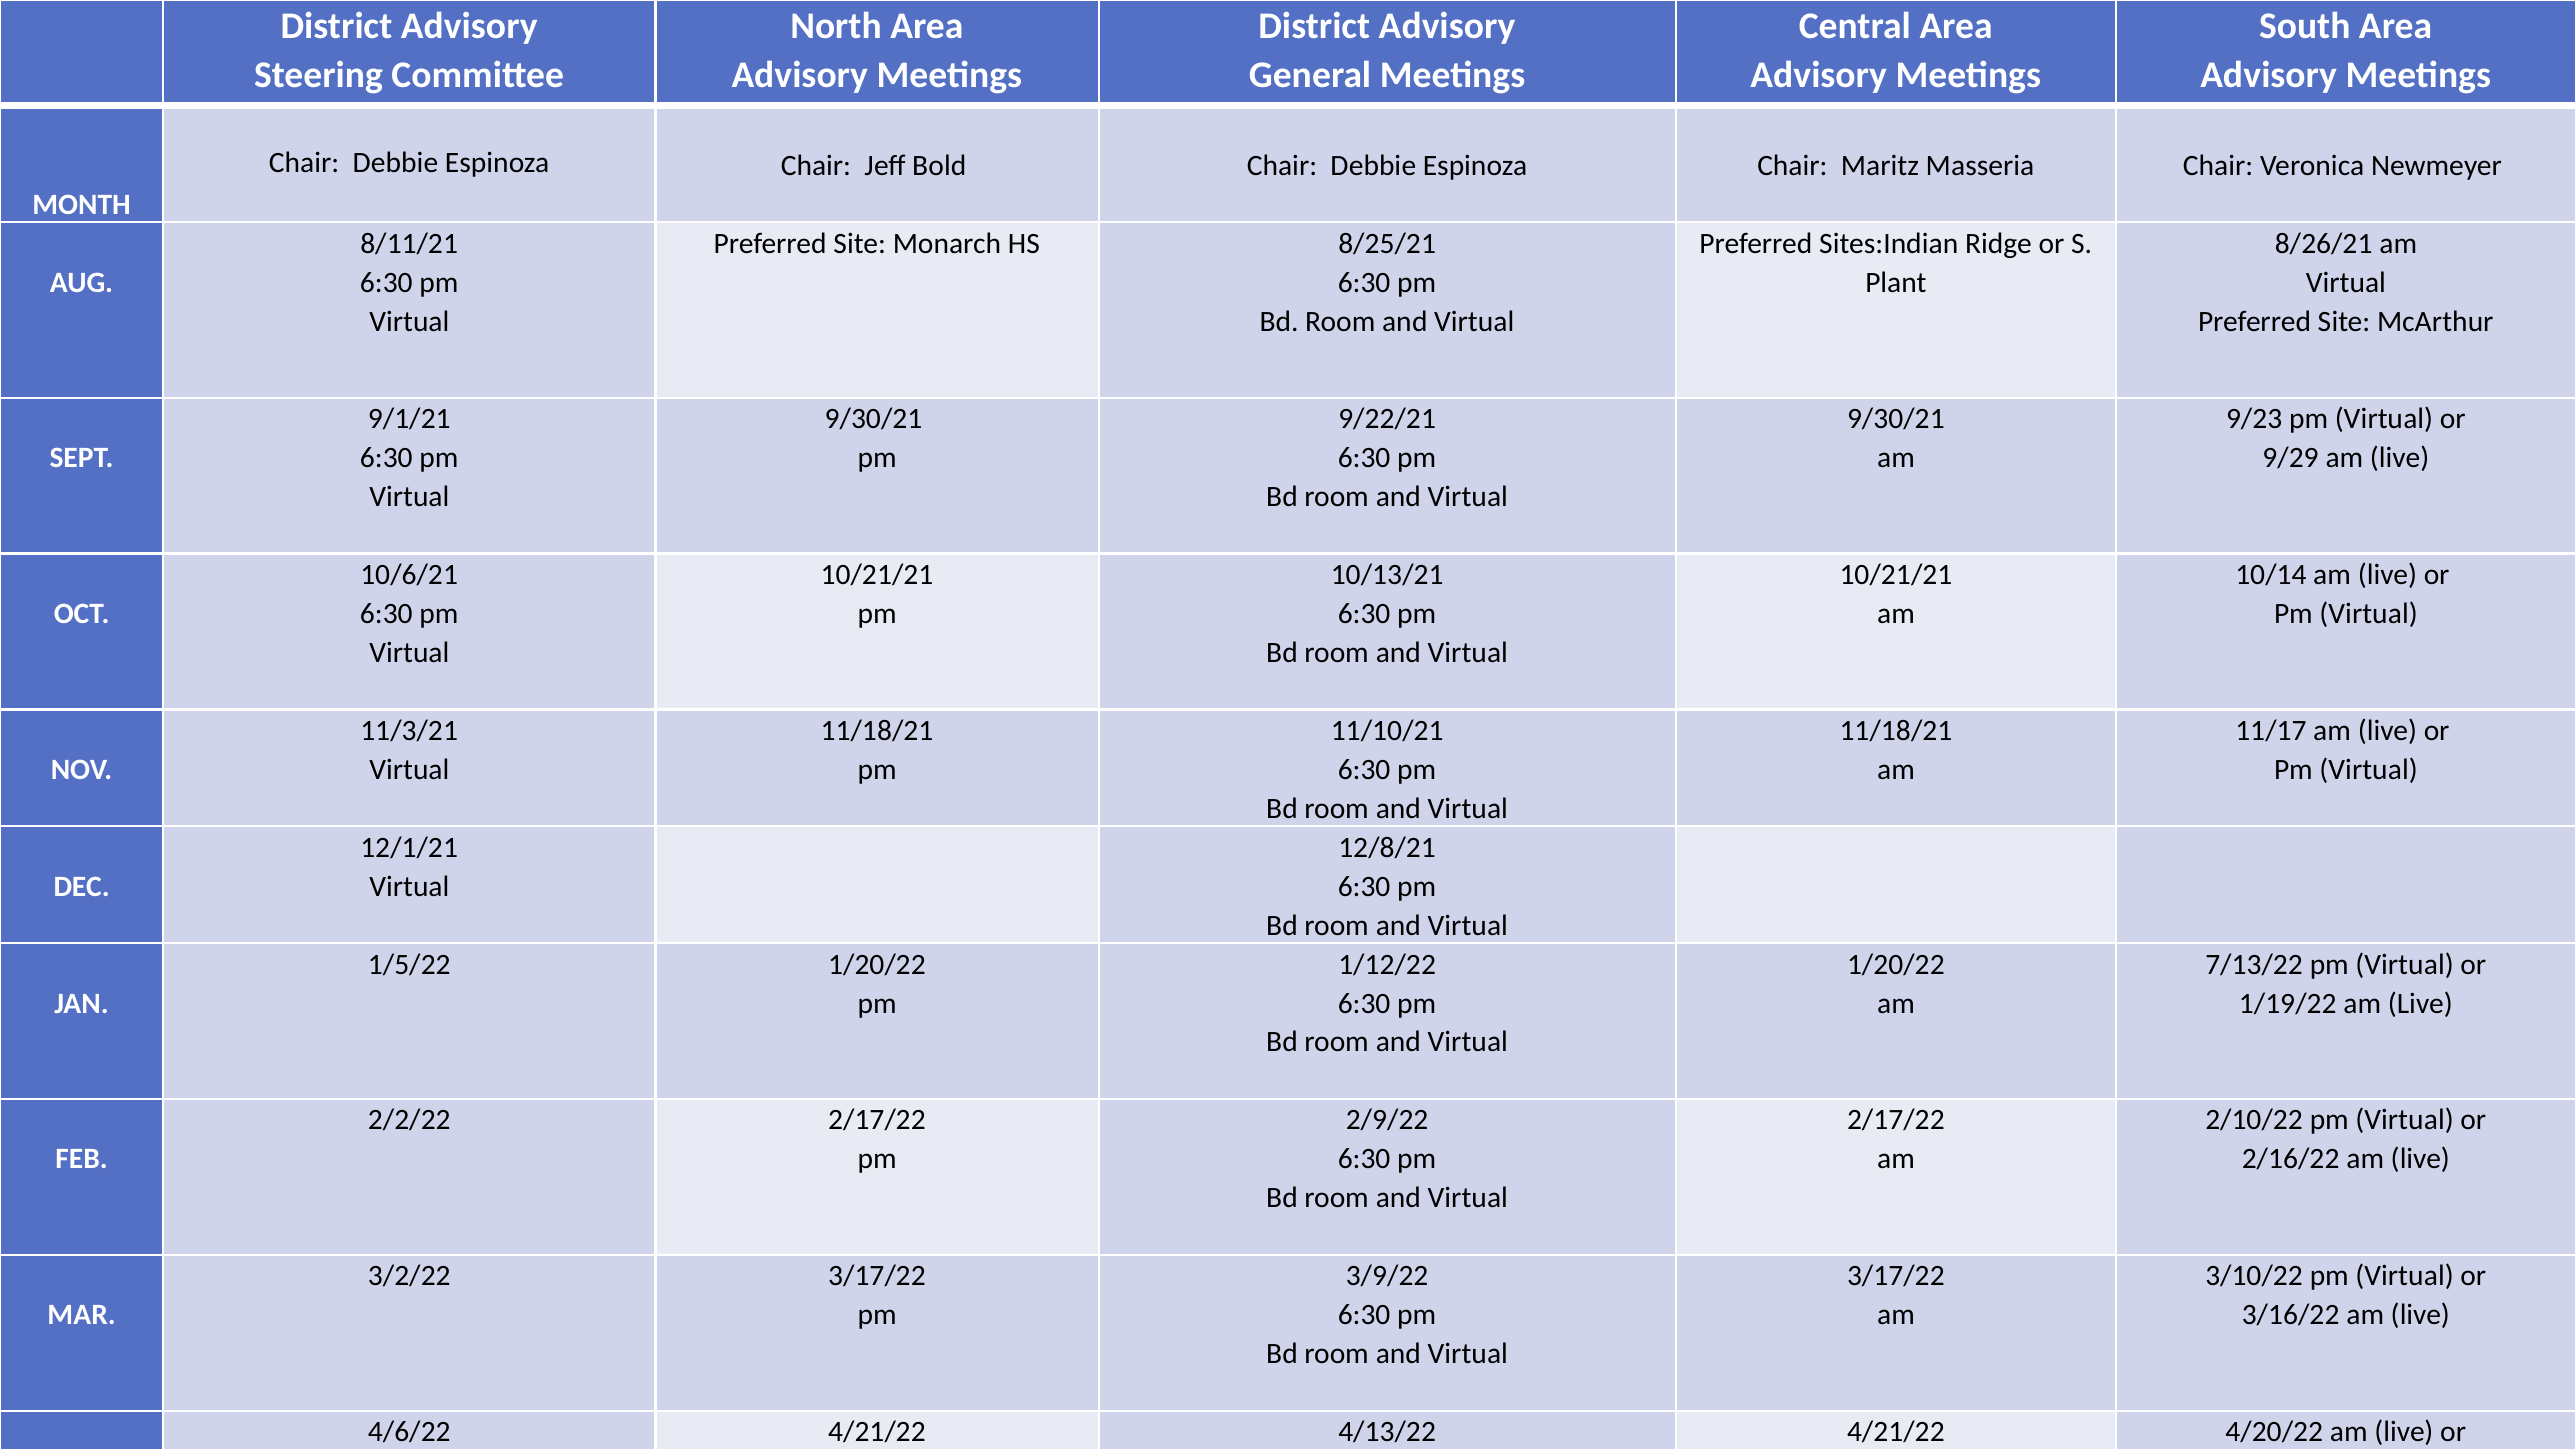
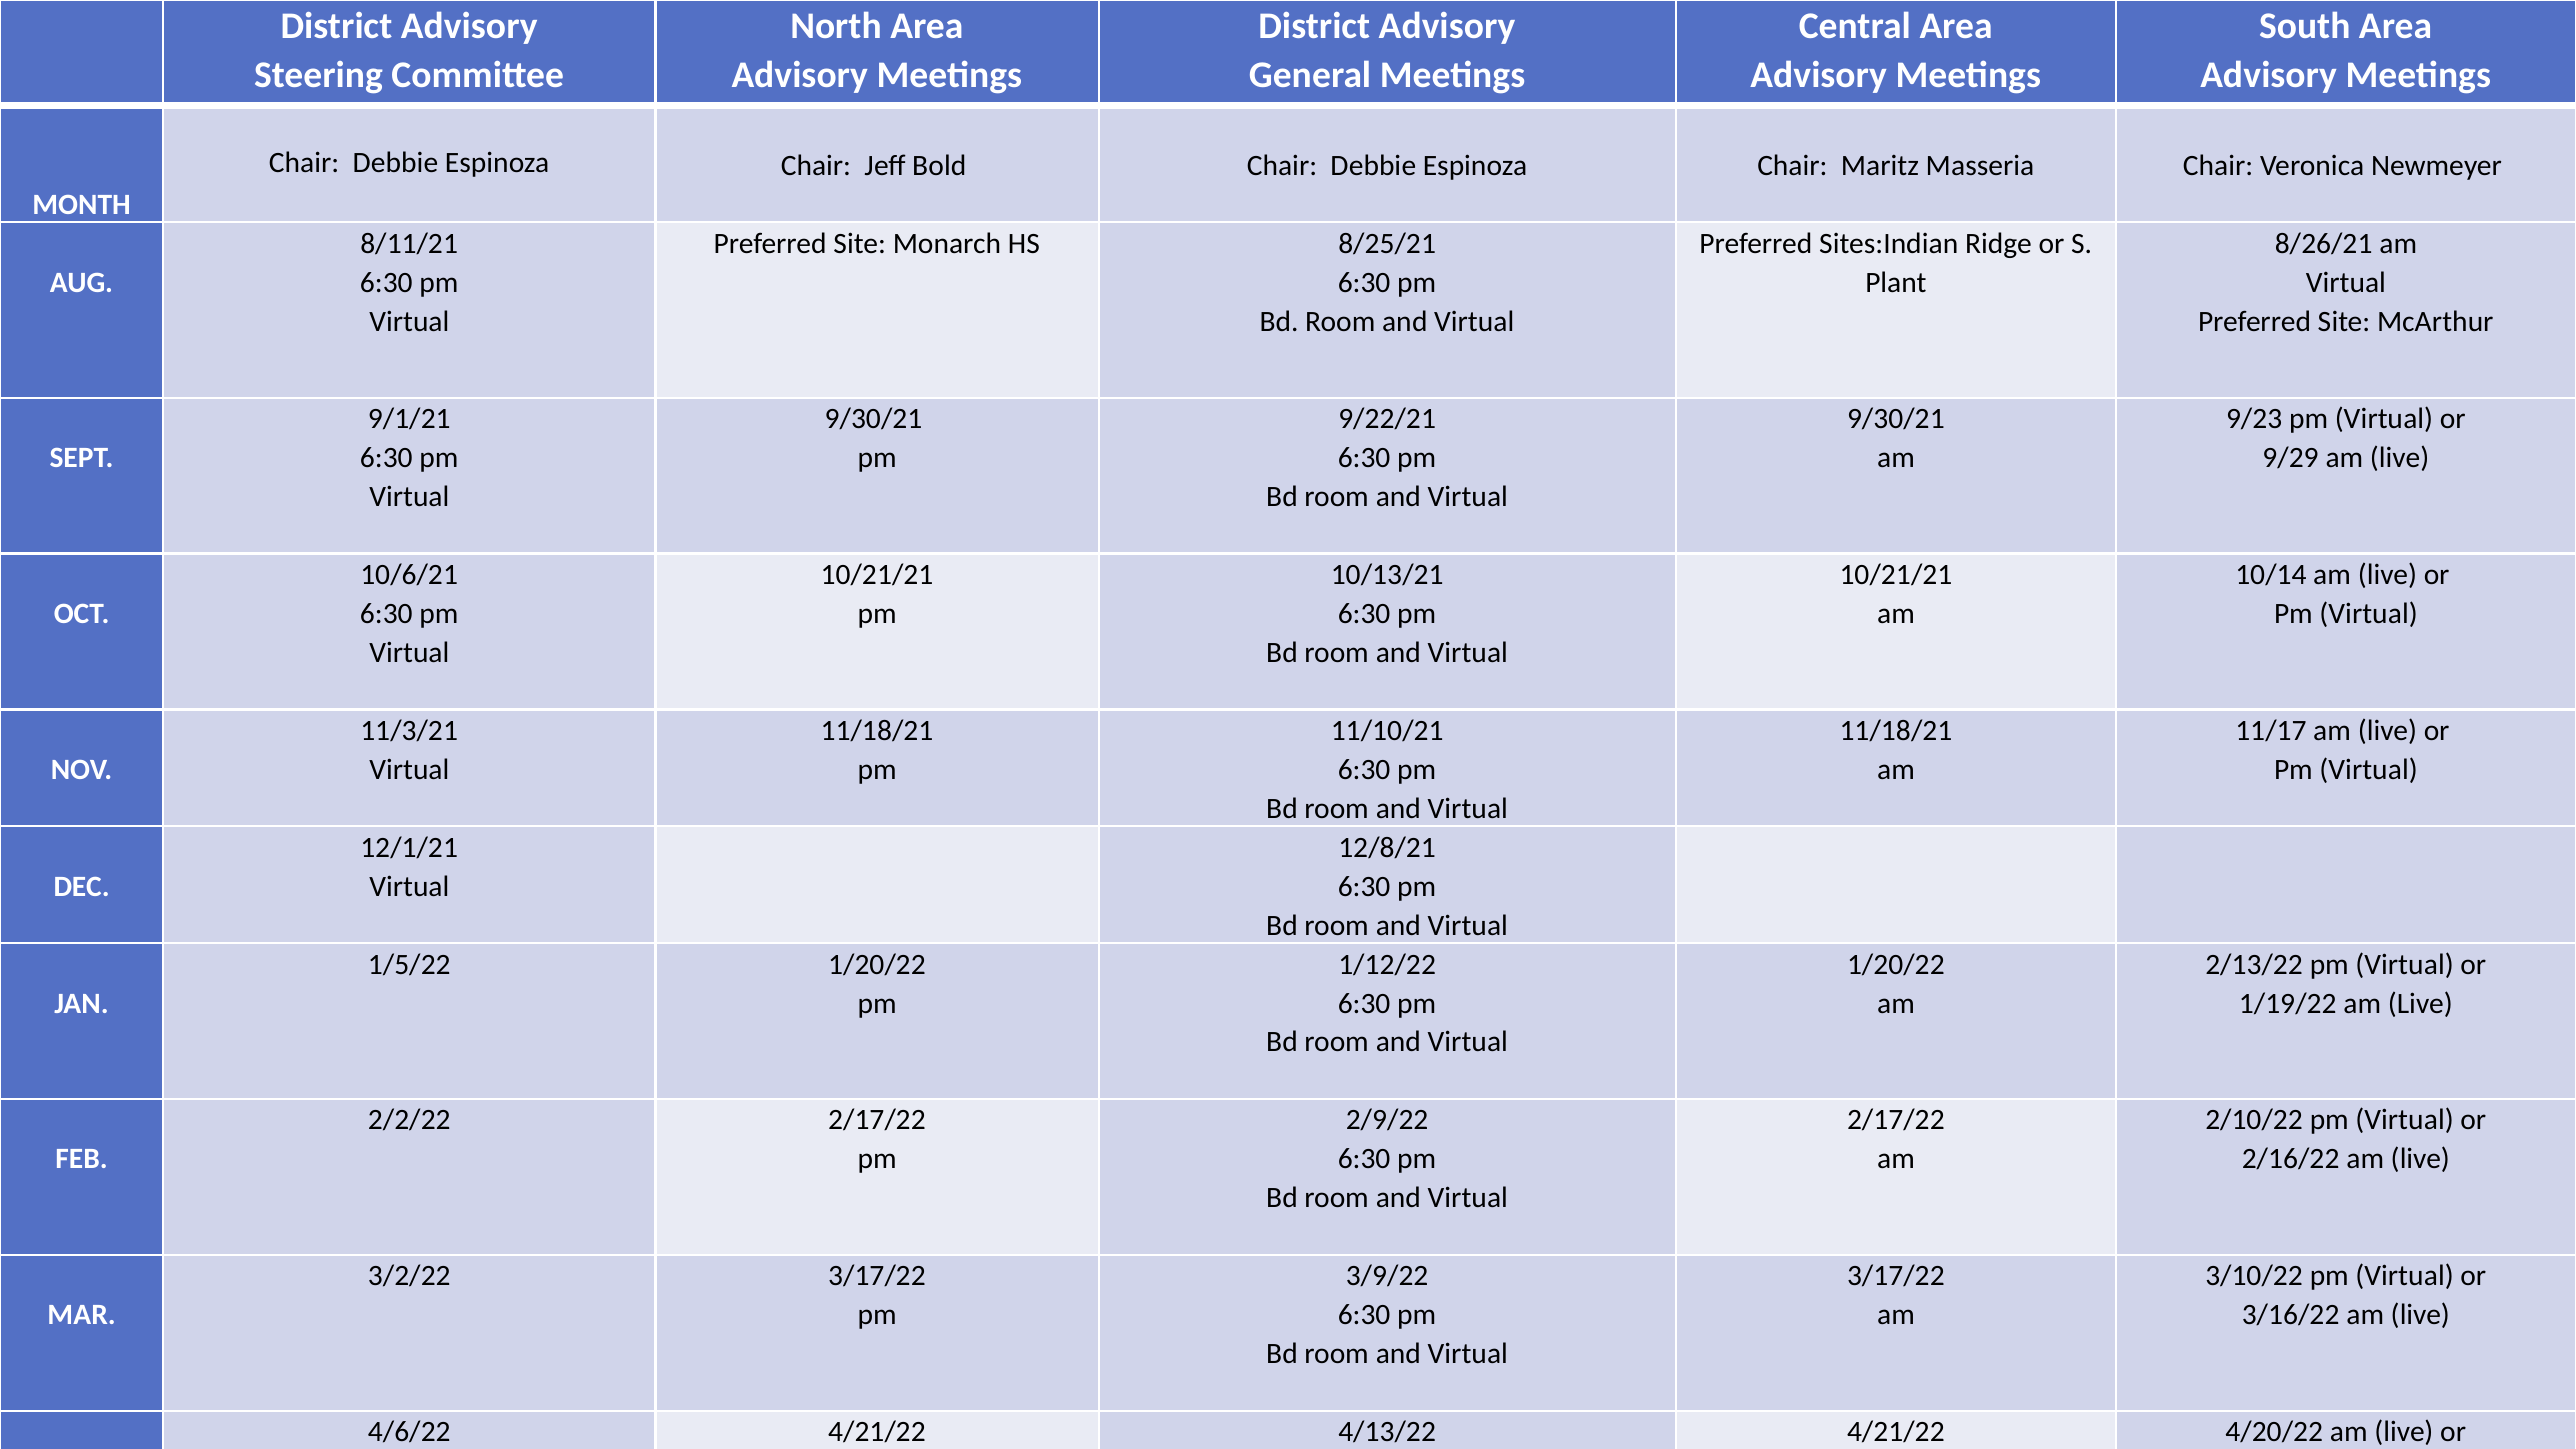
7/13/22: 7/13/22 -> 2/13/22 (2254, 964)
